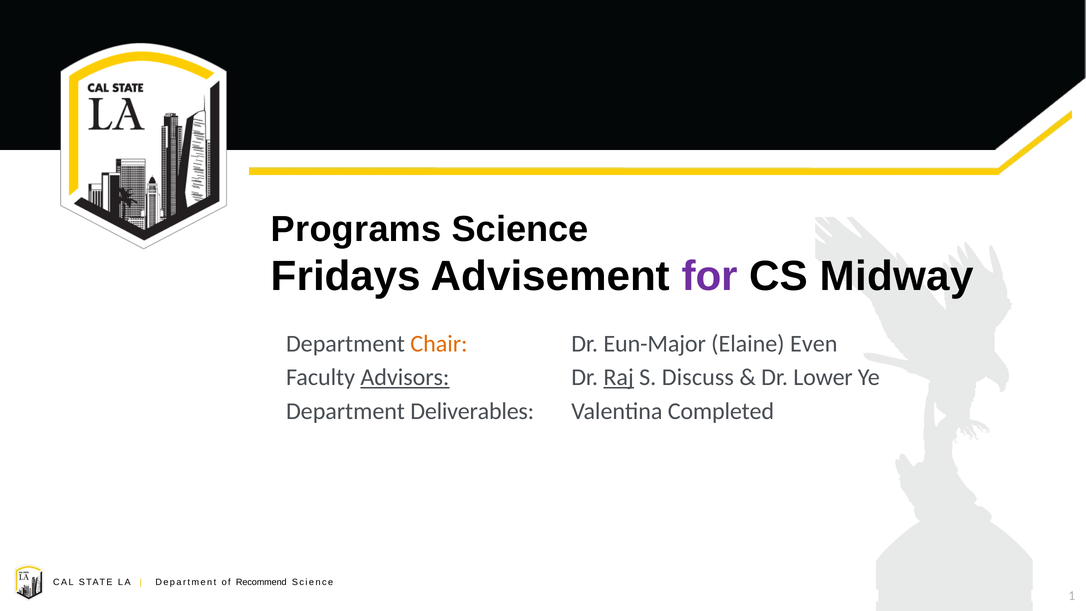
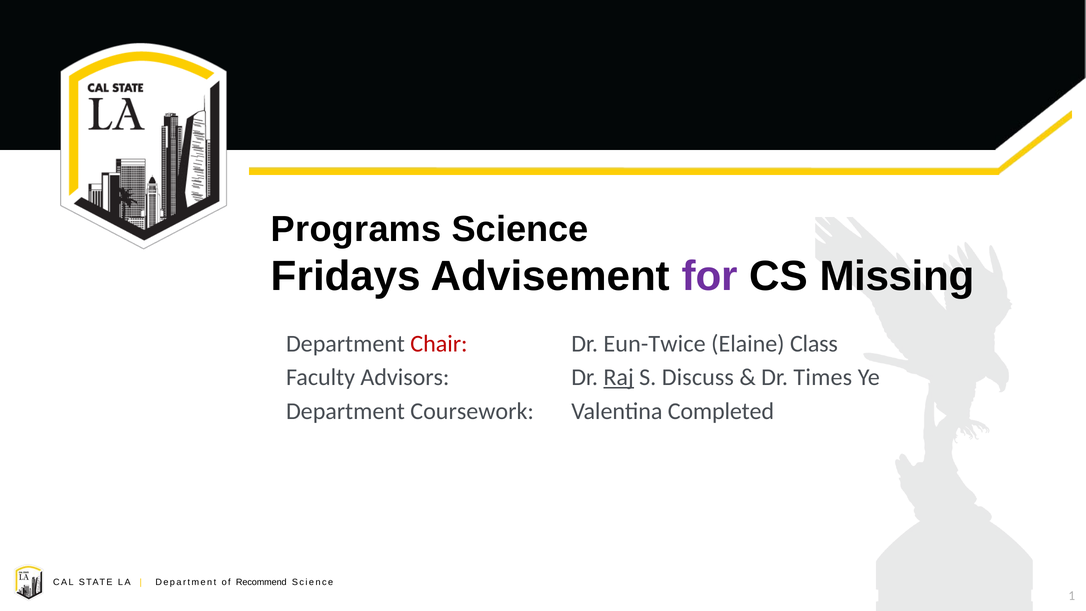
Midway: Midway -> Missing (897, 277)
Chair colour: orange -> red (439, 344)
Eun-Major: Eun-Major -> Eun-Twice (655, 344)
Even: Even -> Class (814, 344)
Advisors underline: present -> none (405, 377)
Lower: Lower -> Times (823, 377)
Deliverables: Deliverables -> Coursework (472, 411)
